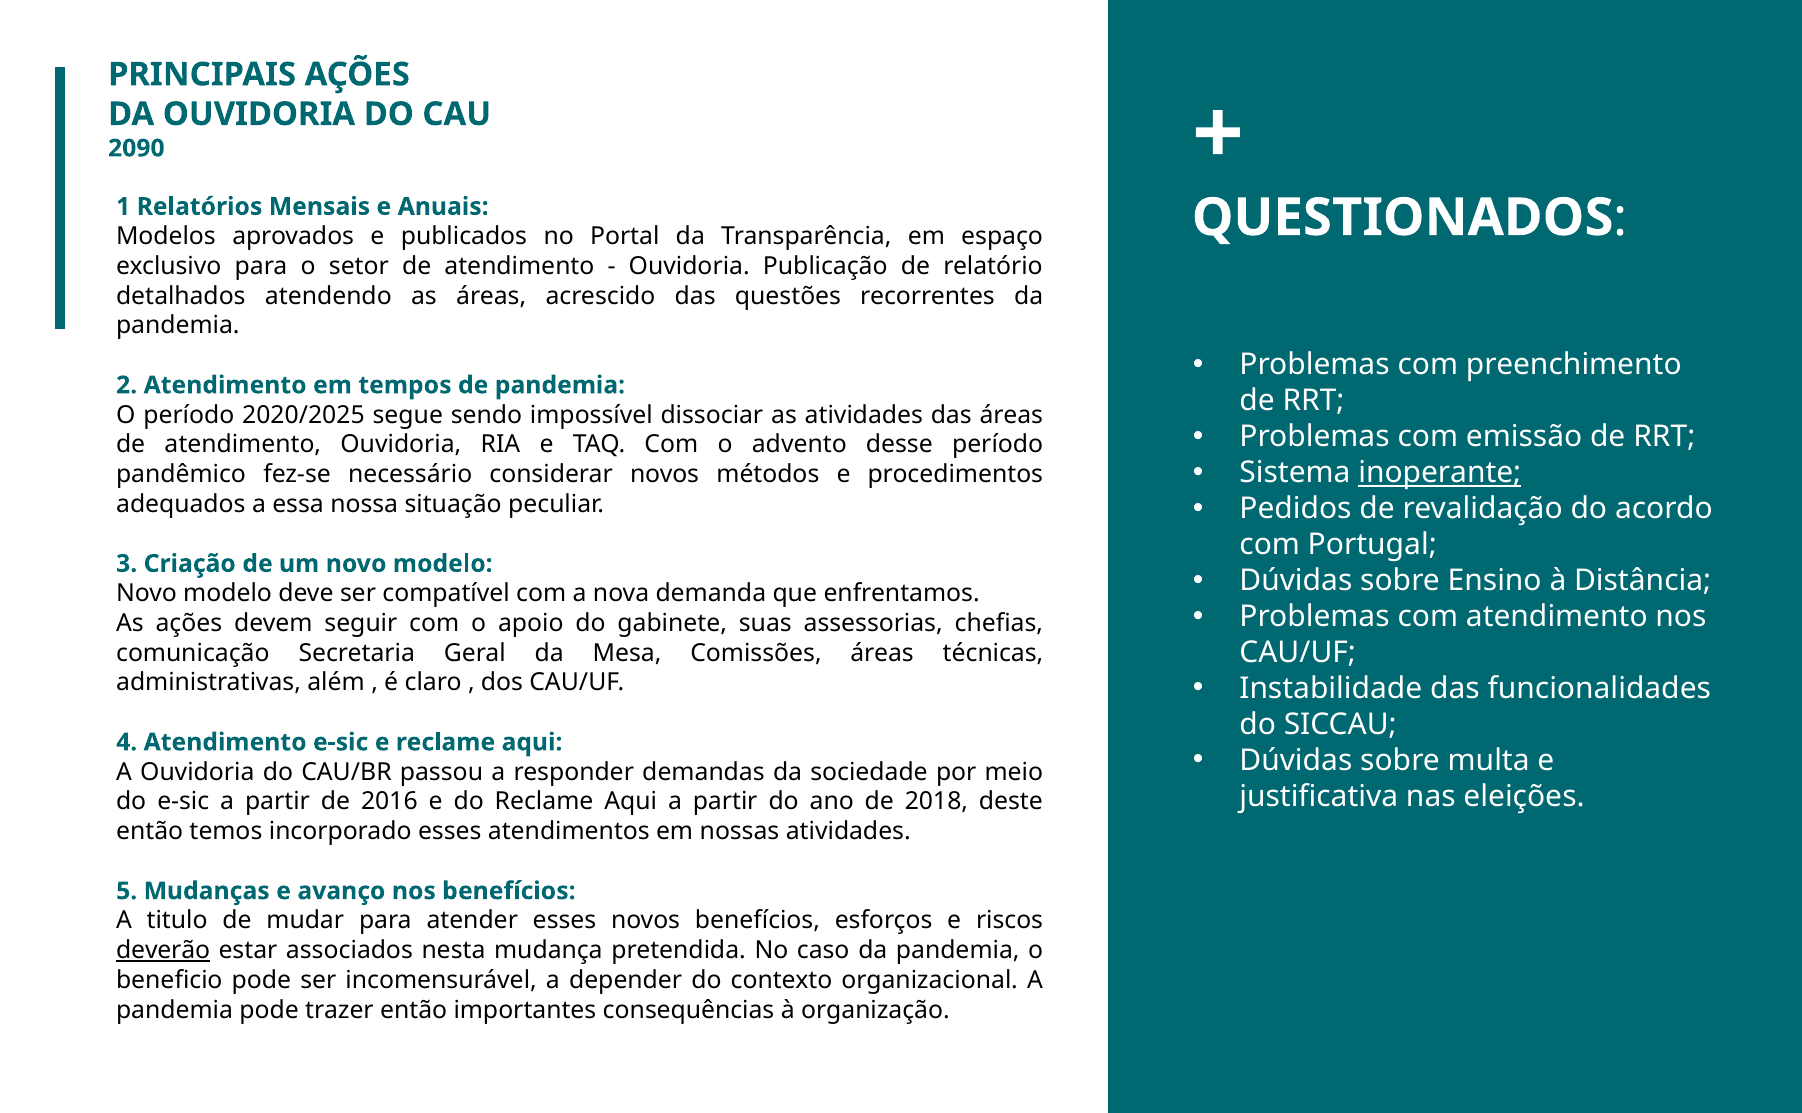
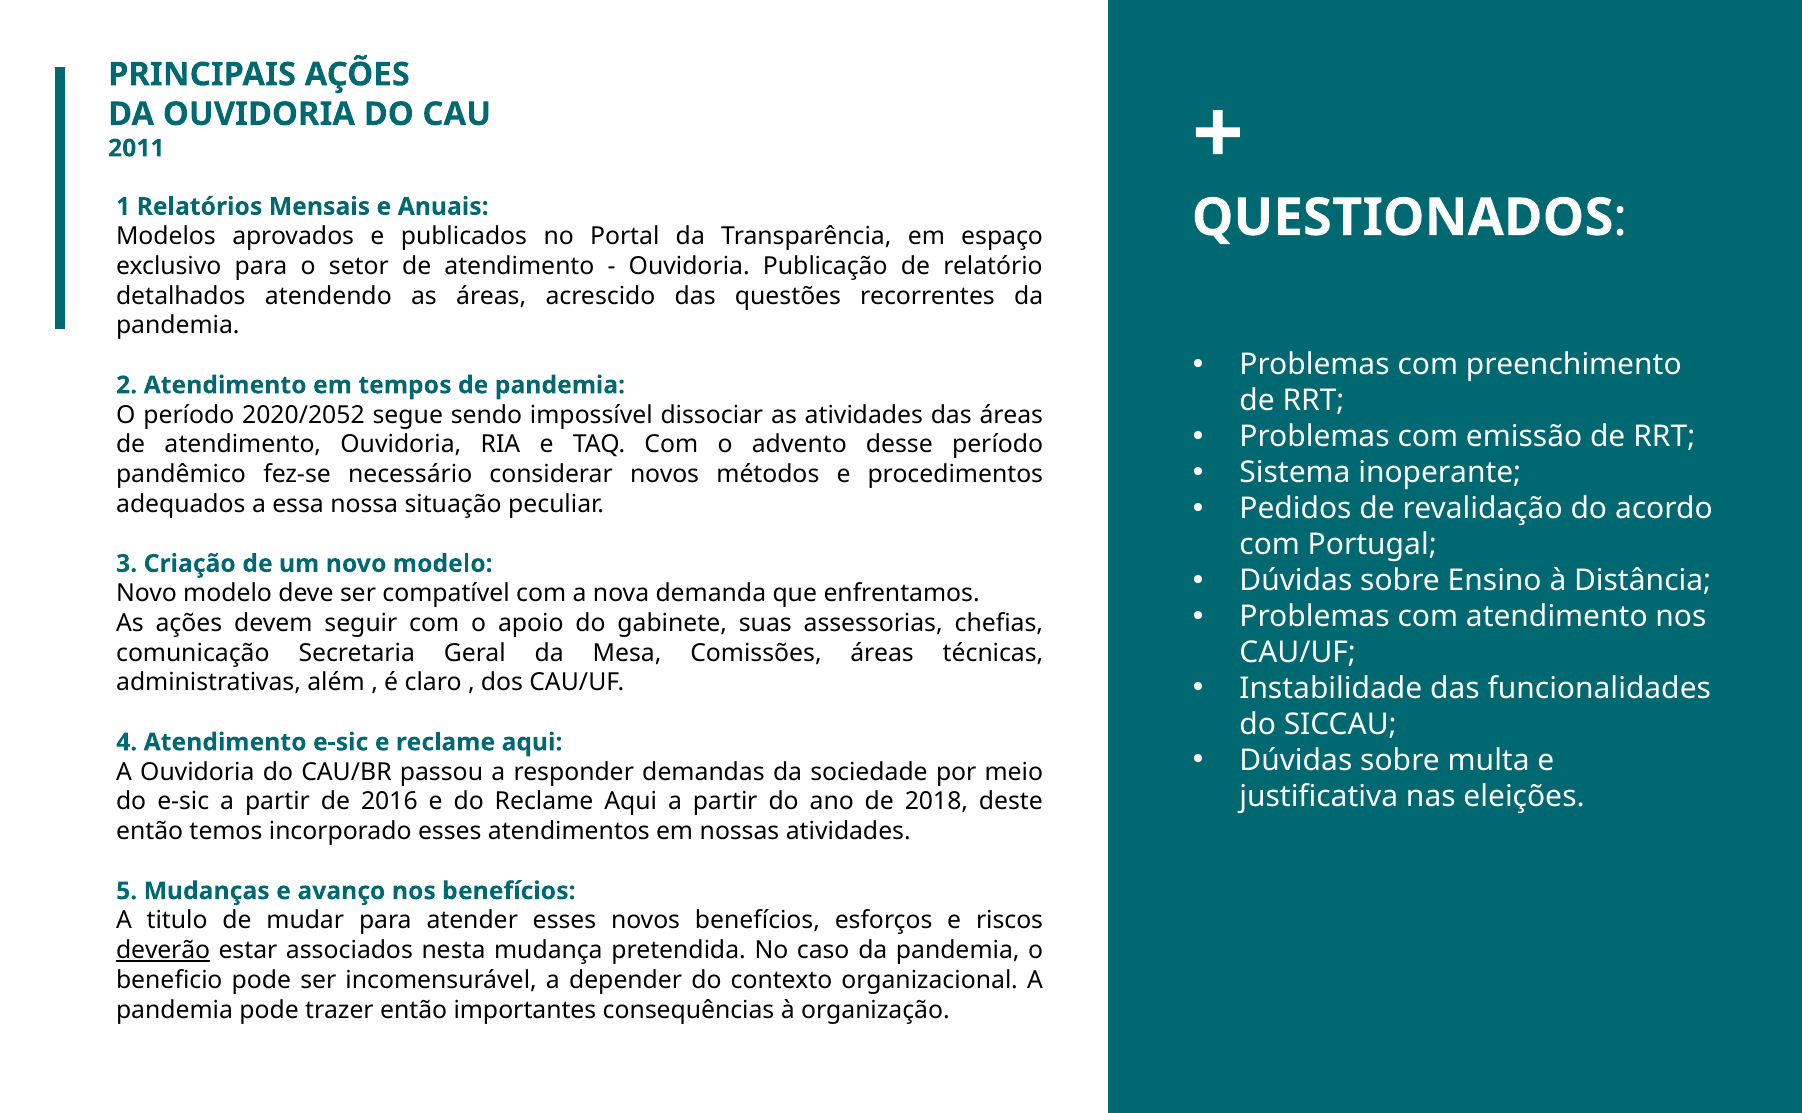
2090: 2090 -> 2011 (136, 148)
2020/2025: 2020/2025 -> 2020/2052 (303, 415)
inoperante underline: present -> none (1440, 473)
